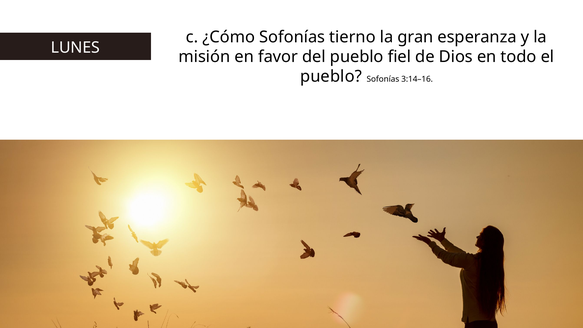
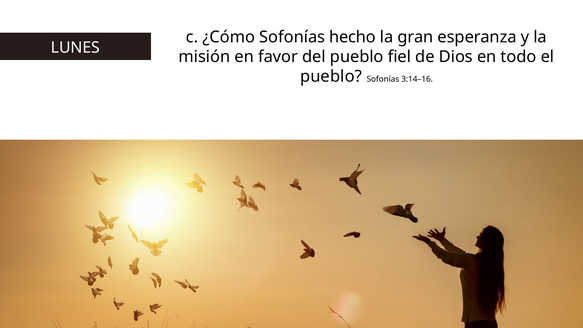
tierno: tierno -> hecho (353, 37)
